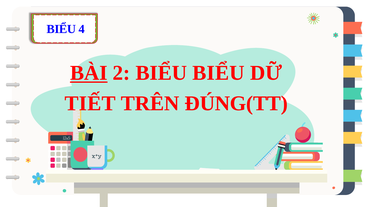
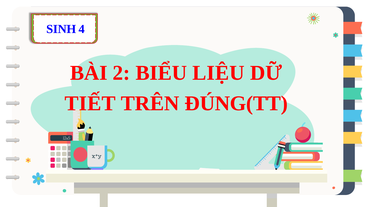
BIỂU: BIỂU -> SINH (61, 29)
BÀI underline: present -> none (89, 73)
BIỂU BIỂU: BIỂU -> LIỆU (219, 73)
